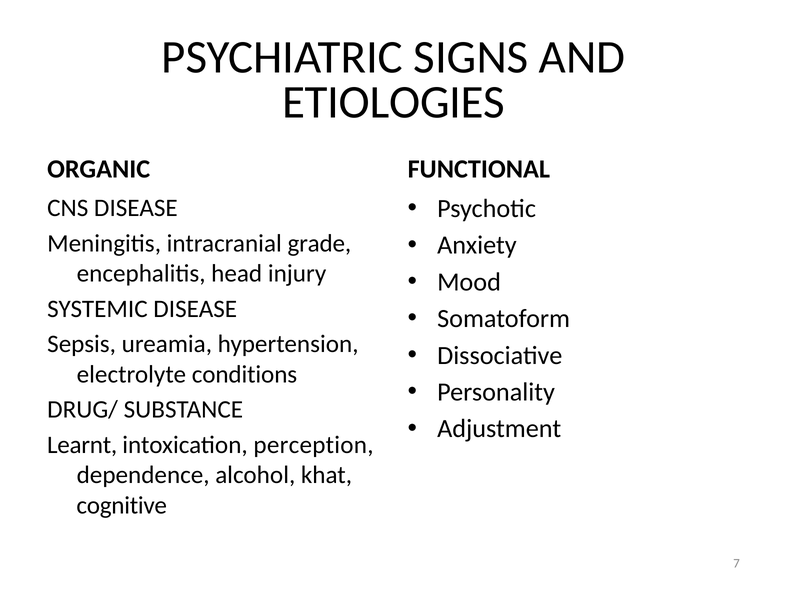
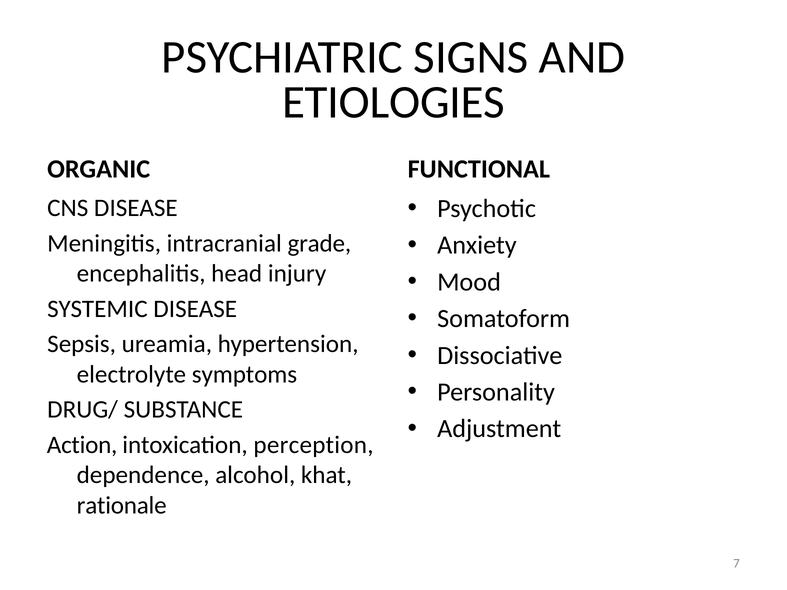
conditions: conditions -> symptoms (244, 374)
Learnt: Learnt -> Action (82, 445)
cognitive: cognitive -> rationale (122, 505)
